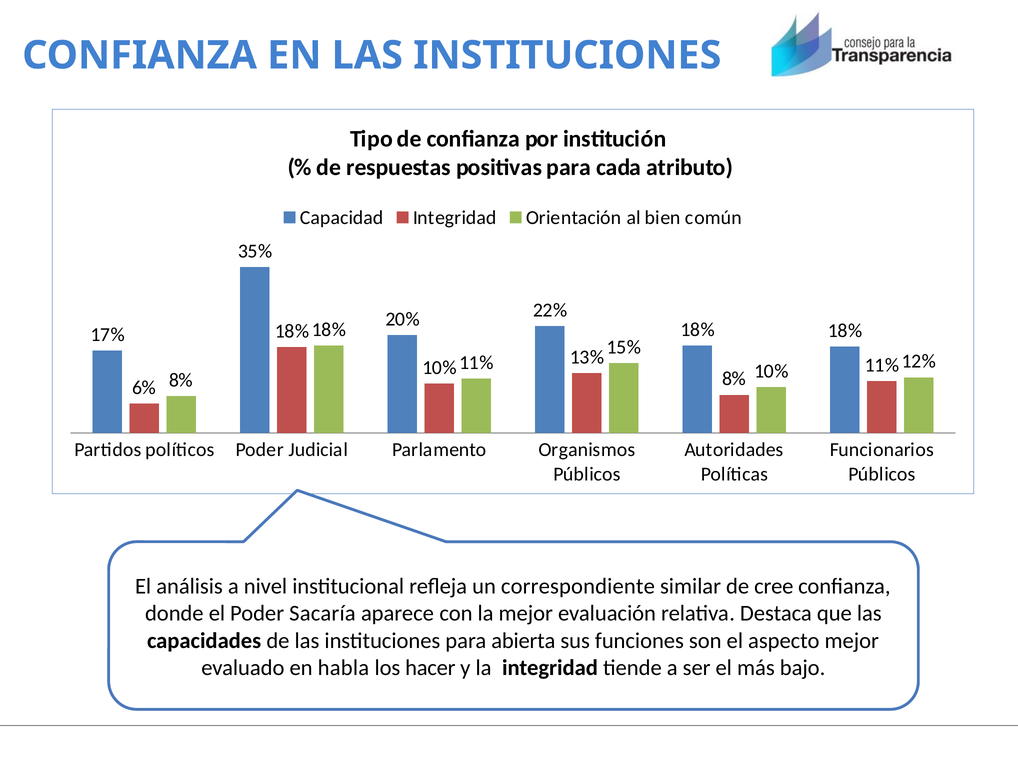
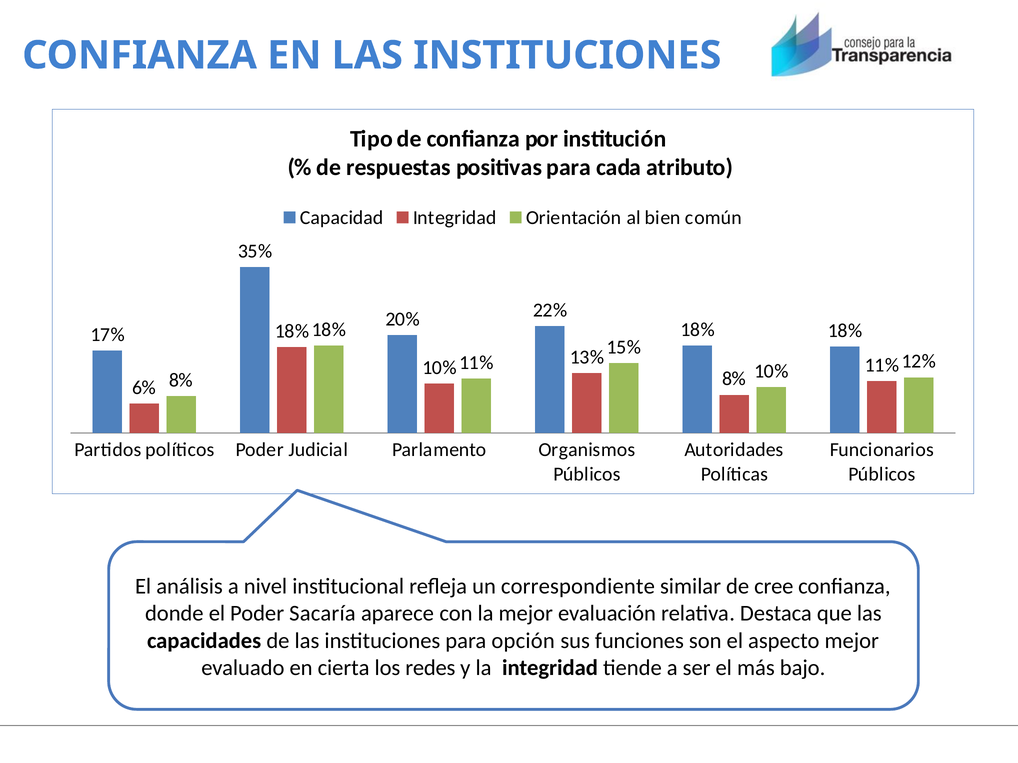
abierta: abierta -> opción (523, 641)
habla: habla -> cierta (344, 668)
hacer: hacer -> redes (430, 668)
